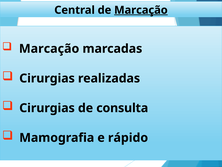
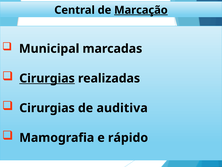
Marcação: Marcação -> Municipal (49, 49)
Cirurgias underline: none -> present (47, 78)
consulta: consulta -> auditiva (122, 108)
